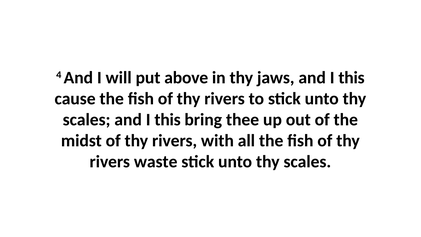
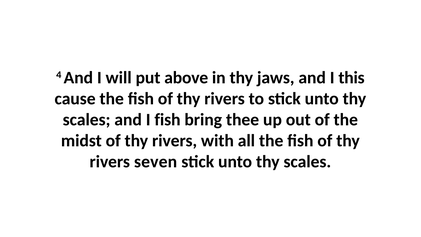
scales and I this: this -> fish (168, 120)
waste: waste -> seven (156, 162)
